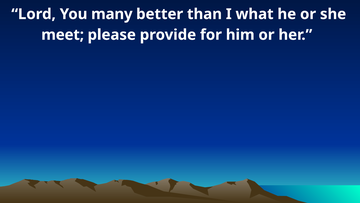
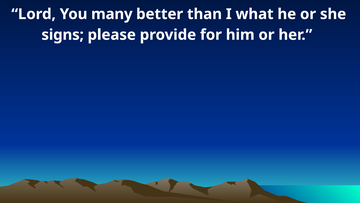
meet: meet -> signs (63, 35)
